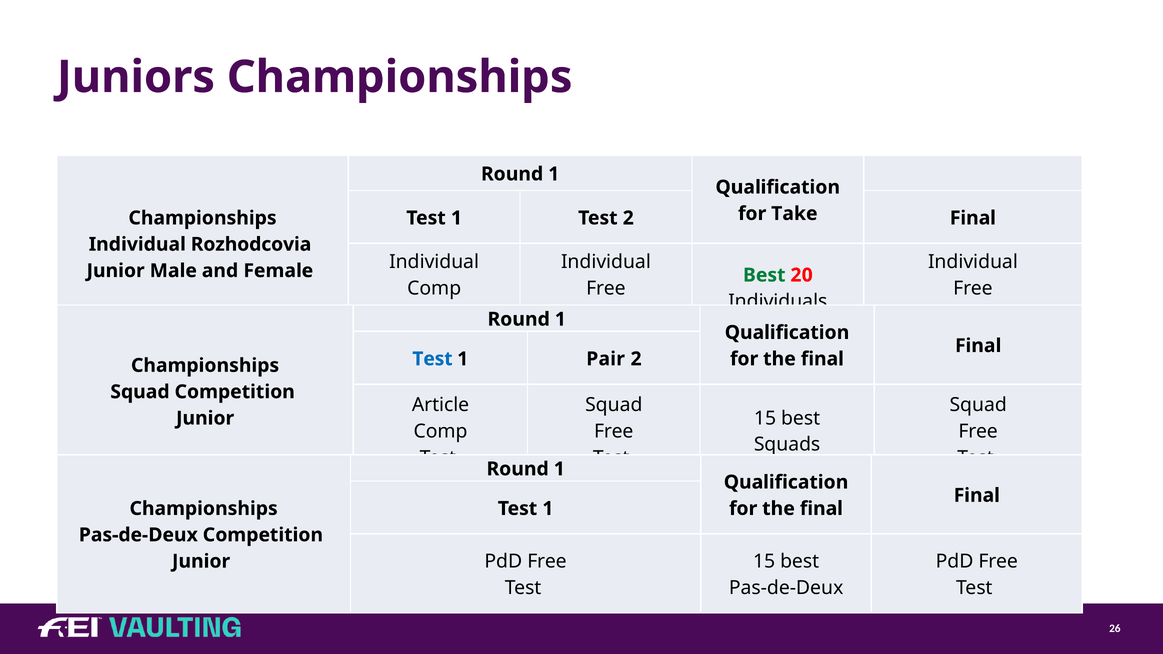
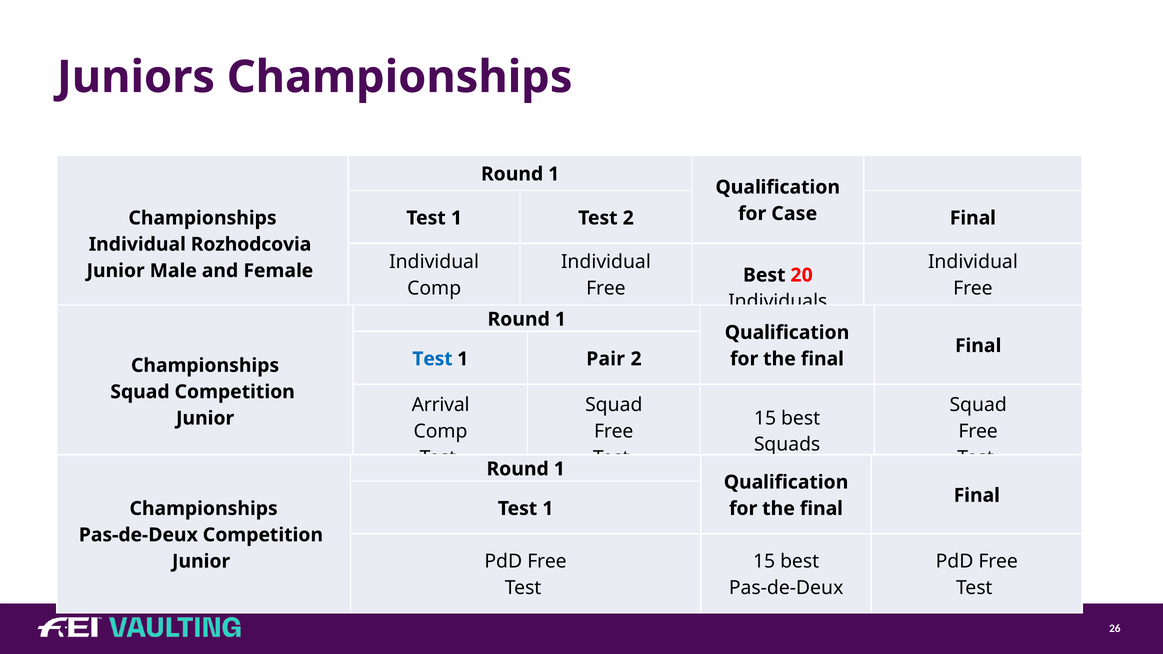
Take: Take -> Case (794, 214)
Best colour: green -> black (764, 275)
Article: Article -> Arrival (441, 405)
